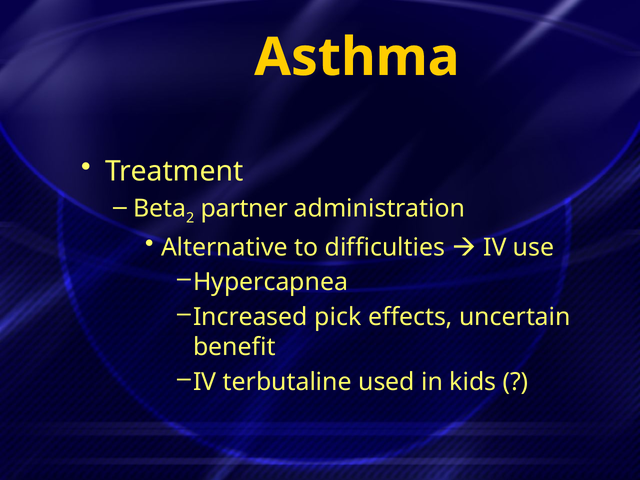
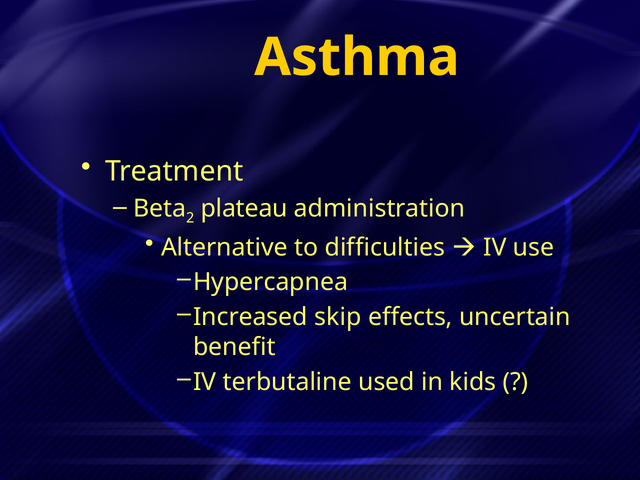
partner: partner -> plateau (244, 208)
pick: pick -> skip (338, 317)
